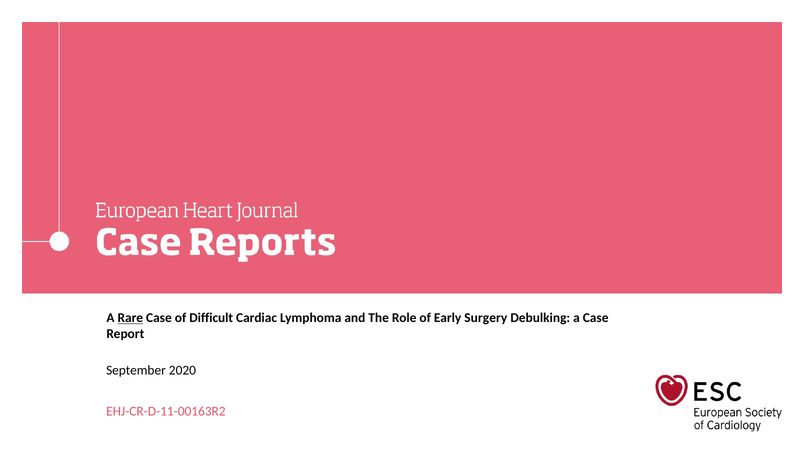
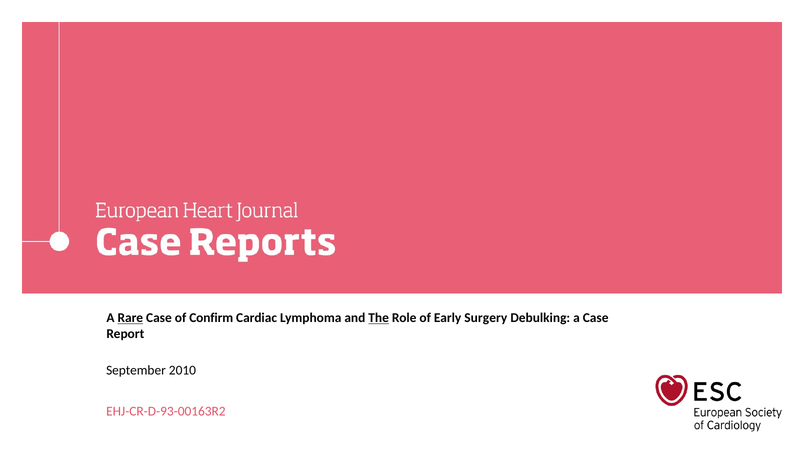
Difficult: Difficult -> Confirm (211, 317)
The underline: none -> present (379, 317)
2020: 2020 -> 2010 (182, 370)
EHJ-CR-D-11-00163R2: EHJ-CR-D-11-00163R2 -> EHJ-CR-D-93-00163R2 (166, 411)
